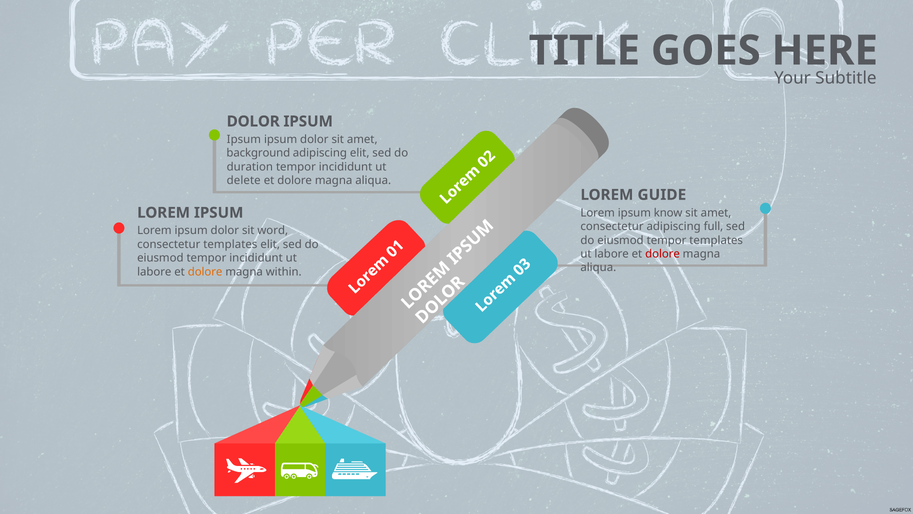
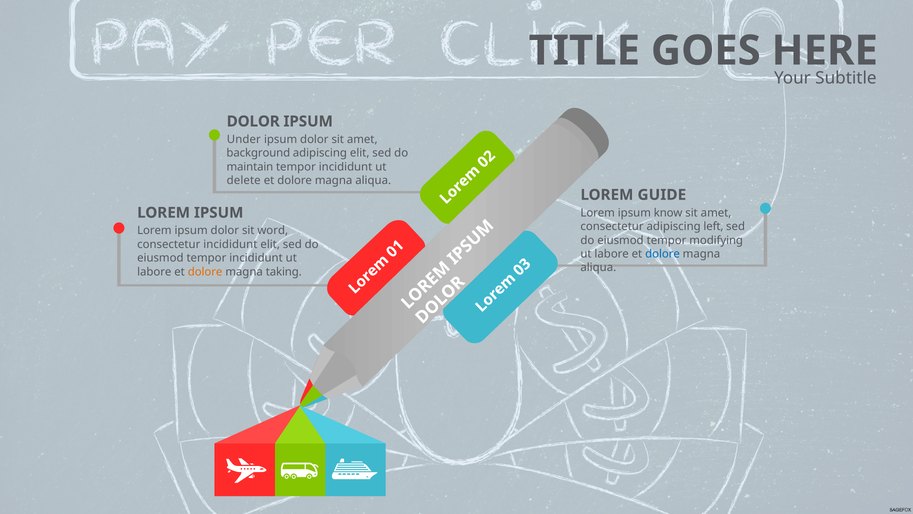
Ipsum: Ipsum -> Under (244, 139)
duration: duration -> maintain (250, 167)
full: full -> left (713, 226)
tempor templates: templates -> modifying (716, 240)
consectetur templates: templates -> incididunt (230, 244)
dolore colour: red -> blue (663, 254)
within: within -> taking (284, 272)
